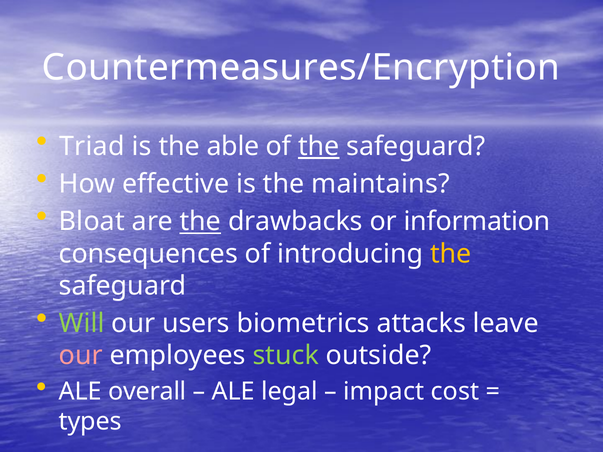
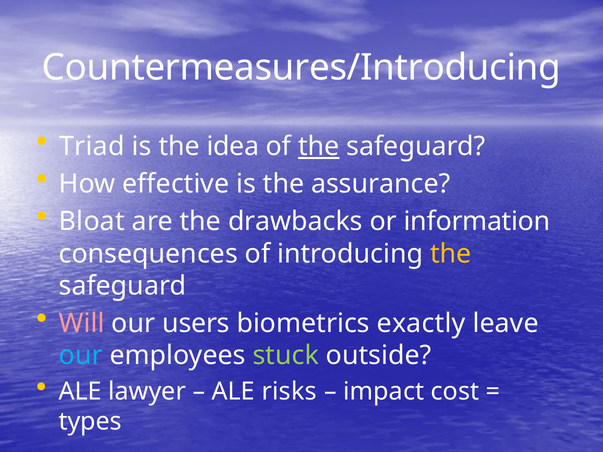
Countermeasures/Encryption: Countermeasures/Encryption -> Countermeasures/Introducing (301, 67)
able: able -> idea (233, 147)
maintains: maintains -> assurance (381, 184)
the underline: present -> none (200, 222)
Will colour: light green -> pink (82, 324)
attacks: attacks -> exactly (421, 324)
our colour: pink -> light blue (81, 356)
overall: overall -> lawyer (147, 392)
legal: legal -> risks (289, 392)
